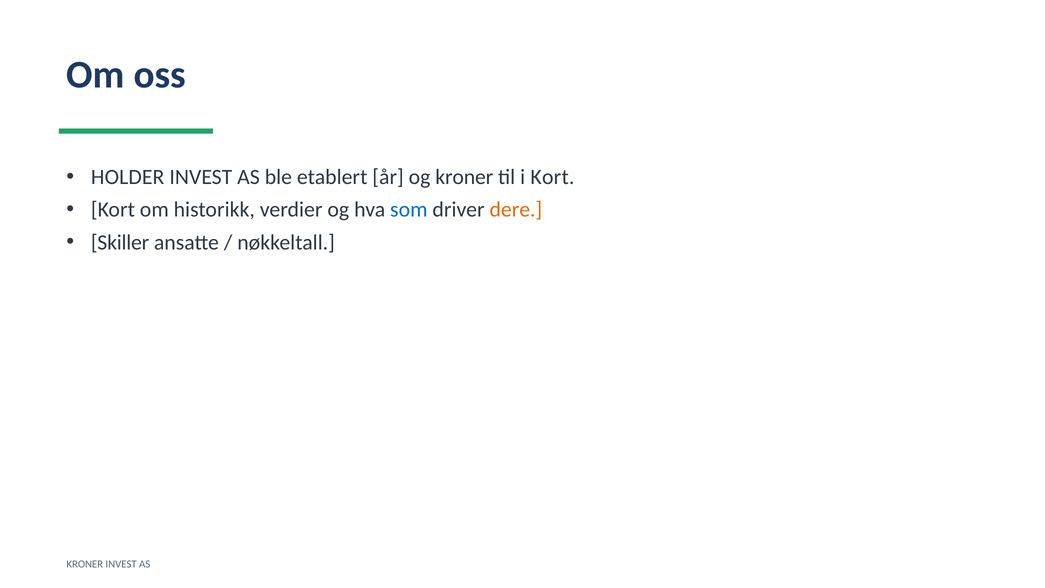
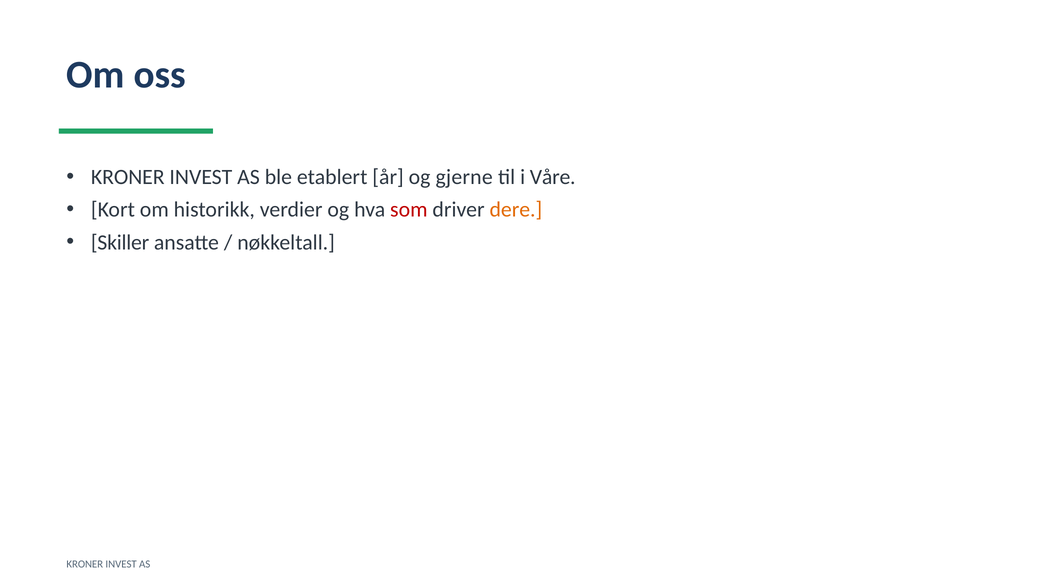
HOLDER: HOLDER -> KRONER (128, 177)
og kroner: kroner -> gjerne (464, 177)
i Kort: Kort -> Våre (553, 177)
som colour: blue -> red (409, 210)
